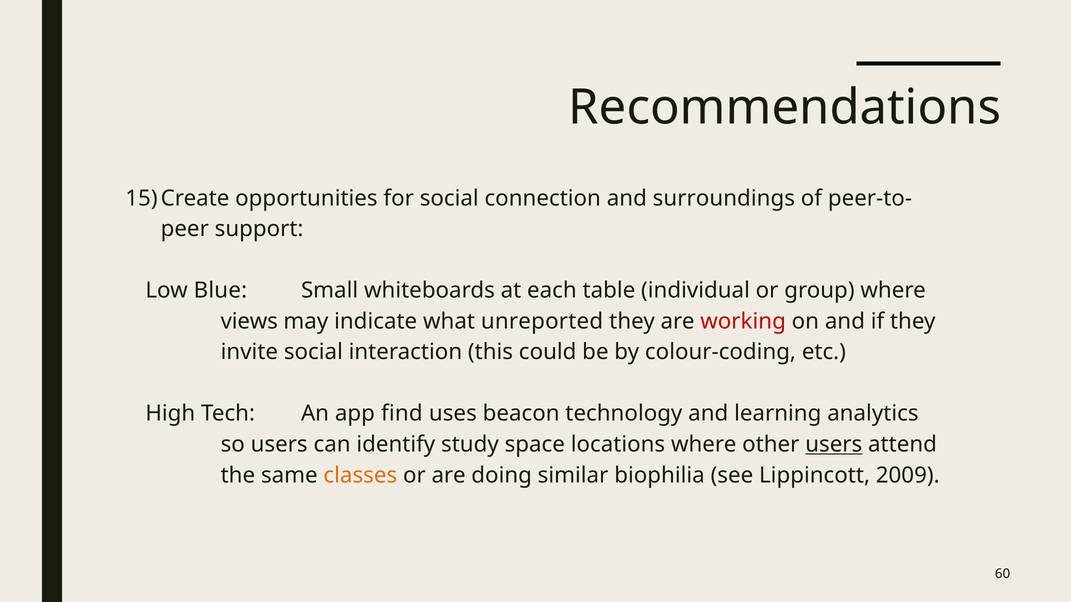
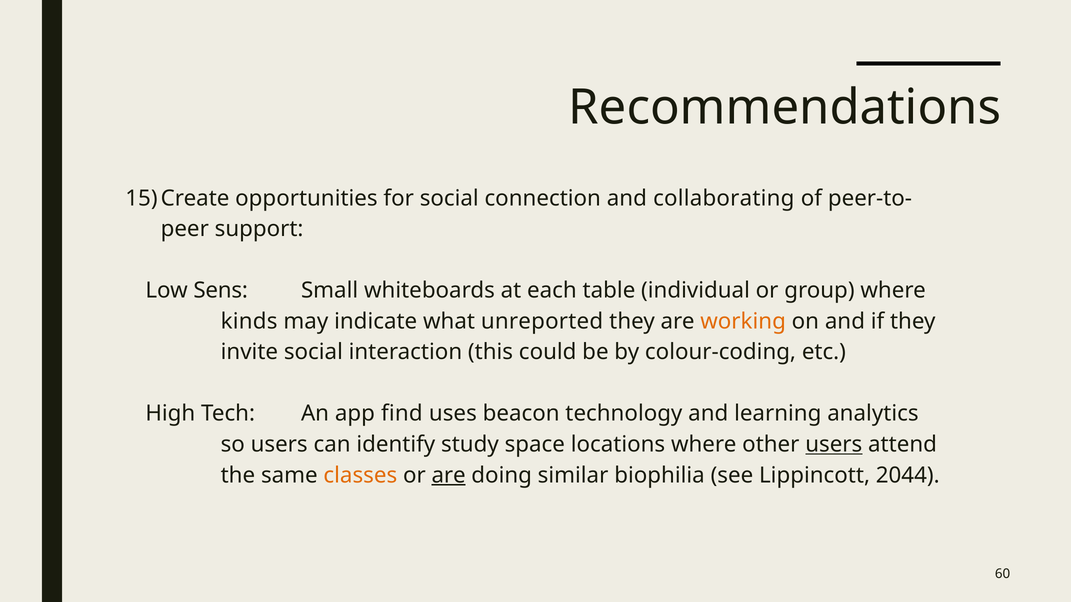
surroundings: surroundings -> collaborating (724, 198)
Blue: Blue -> Sens (221, 291)
views: views -> kinds (249, 321)
working colour: red -> orange (743, 321)
are underline: none -> present (449, 475)
2009: 2009 -> 2044 (908, 475)
